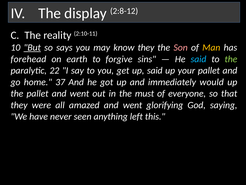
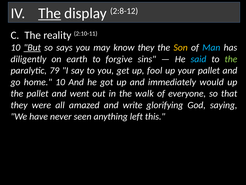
The underline: none -> present (50, 13)
Son colour: pink -> yellow (181, 47)
Man colour: yellow -> light blue (211, 47)
forehead: forehead -> diligently (28, 59)
22: 22 -> 79 (54, 70)
up said: said -> fool (155, 70)
home 37: 37 -> 10 (60, 82)
must: must -> walk (144, 93)
amazed and went: went -> write (133, 105)
